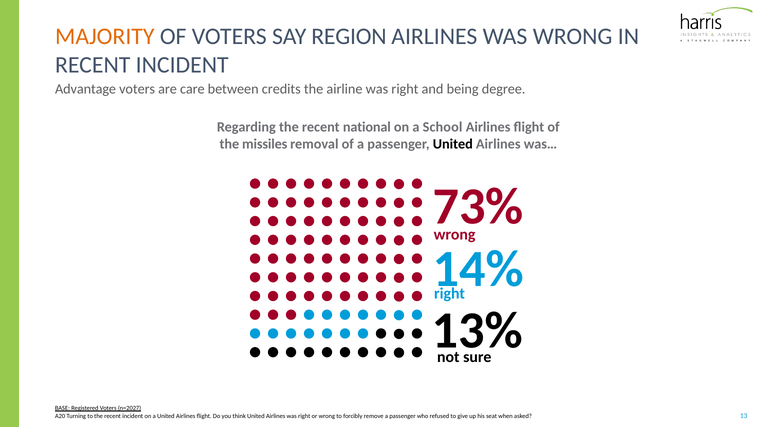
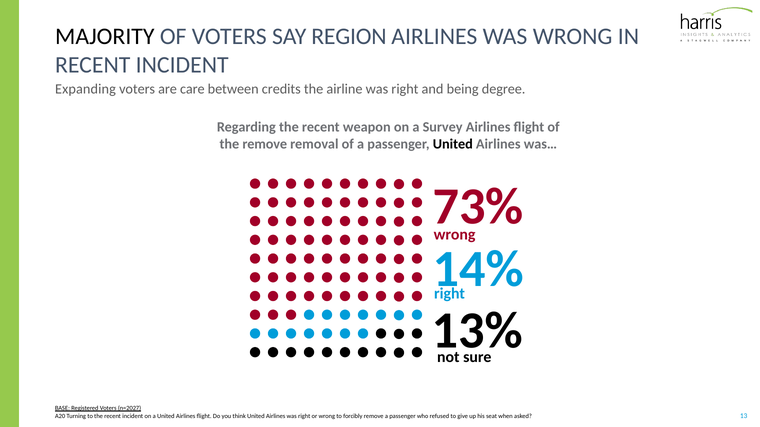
MAJORITY colour: orange -> black (105, 37)
Advantage: Advantage -> Expanding (85, 89)
national: national -> weapon (367, 127)
School: School -> Survey (443, 127)
the missiles: missiles -> remove (265, 144)
